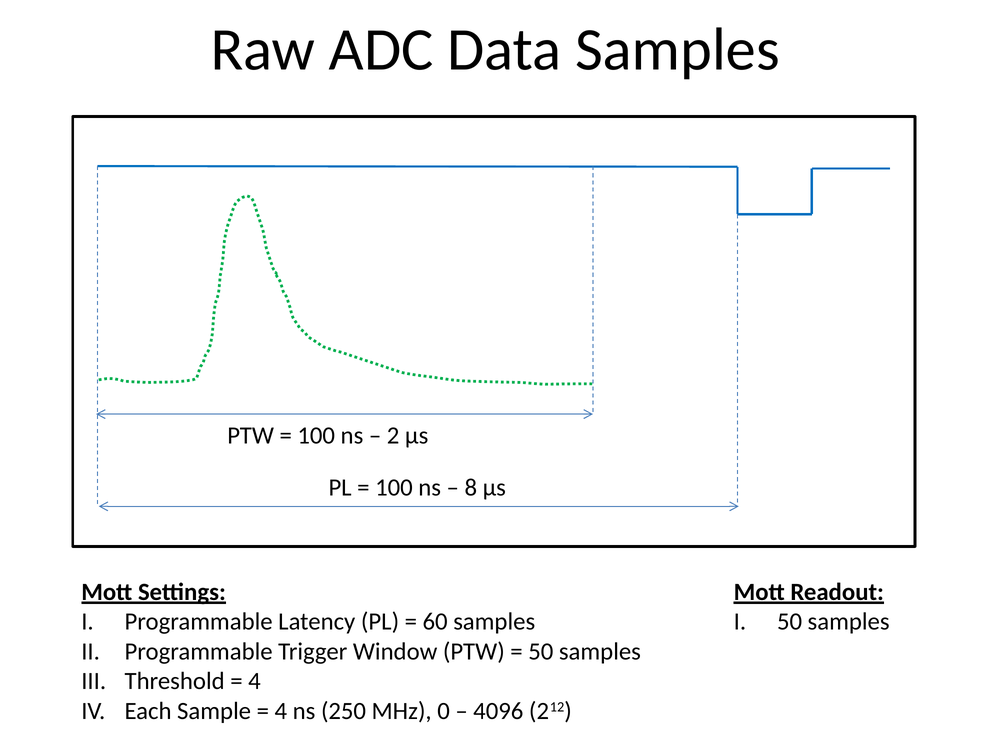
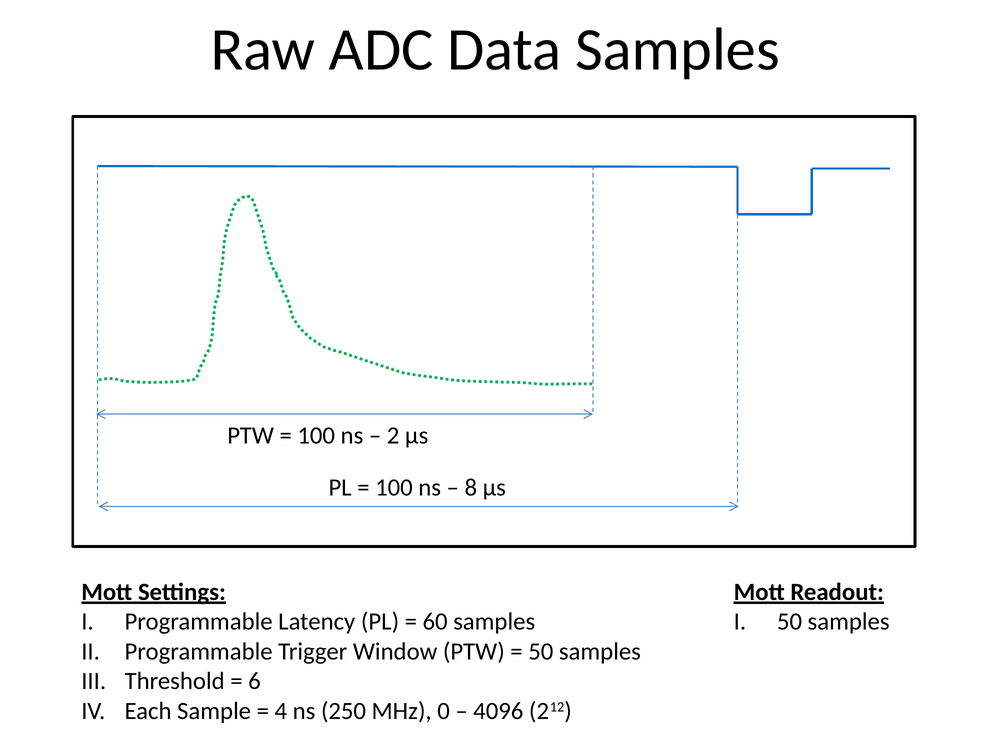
4: 4 -> 6 (255, 680)
